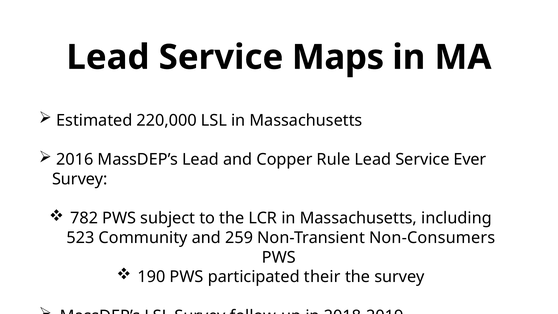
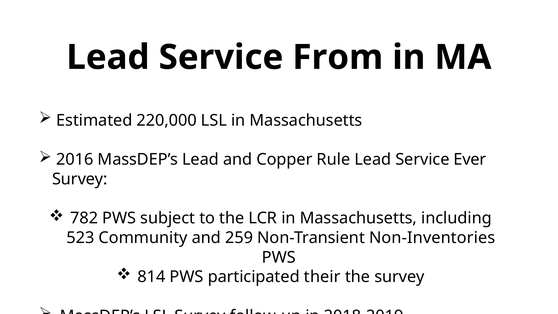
Maps: Maps -> From (338, 57)
Non-Consumers: Non-Consumers -> Non-Inventories (432, 238)
190: 190 -> 814 (152, 277)
